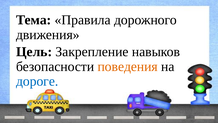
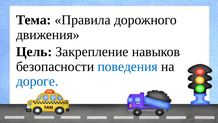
поведения colour: orange -> blue (128, 66)
